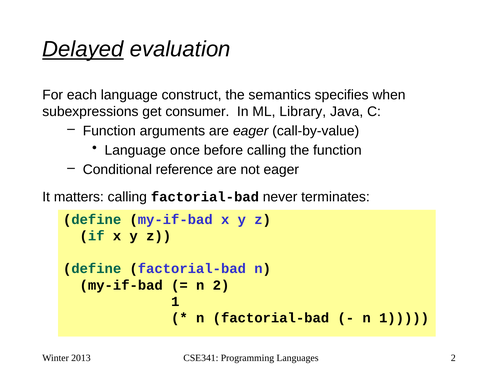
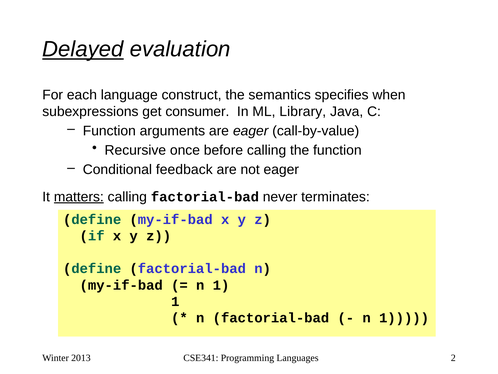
Language: Language -> Recursive (135, 150)
reference: reference -> feedback (184, 169)
matters underline: none -> present (79, 197)
2: 2 -> 1 (221, 285)
